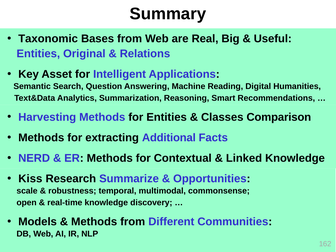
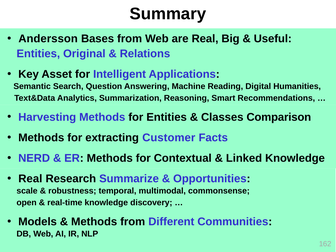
Taxonomic: Taxonomic -> Andersson (48, 39)
Additional: Additional -> Customer (169, 138)
Kiss: Kiss -> Real (30, 179)
